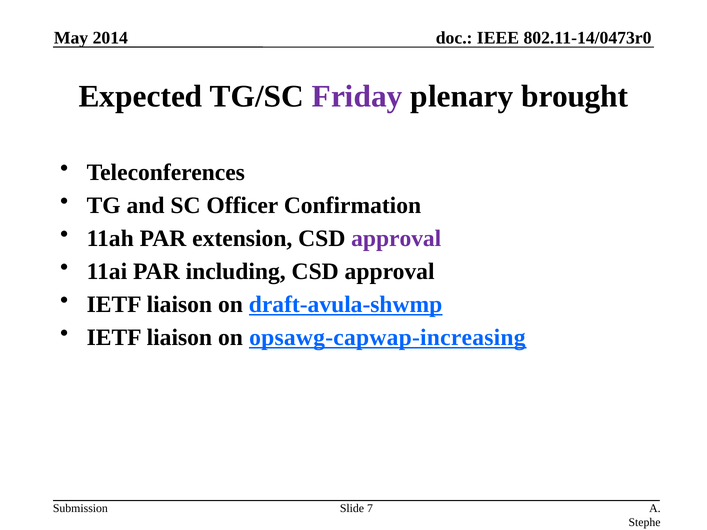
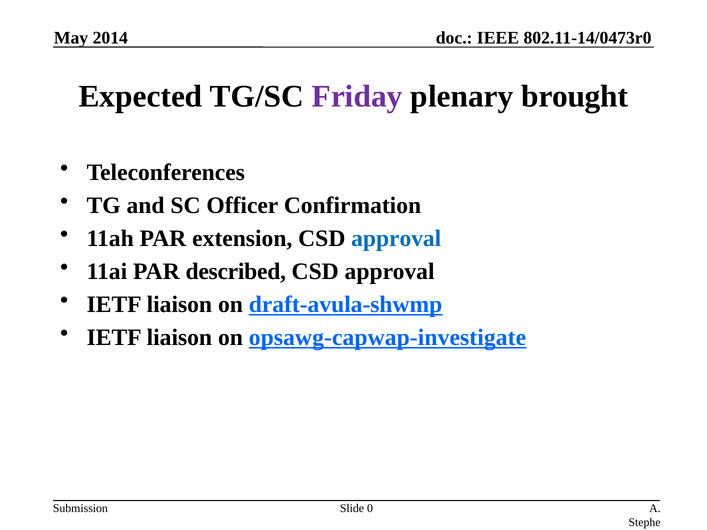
approval colour: purple -> blue (396, 239)
including: including -> described (236, 271)
opsawg-capwap-increasing: opsawg-capwap-increasing -> opsawg-capwap-investigate (387, 337)
7: 7 -> 0 (370, 509)
